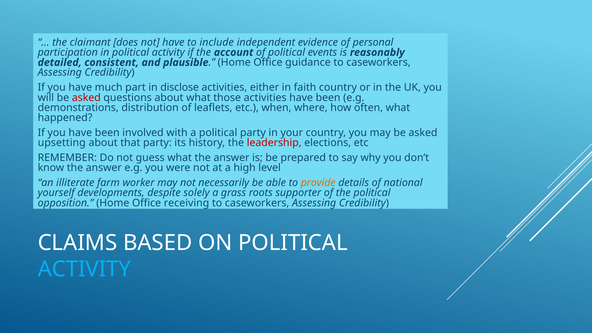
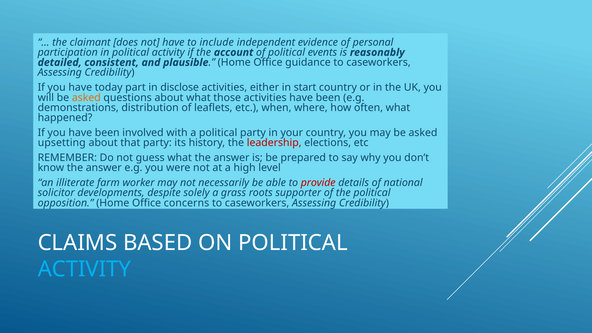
much: much -> today (109, 88)
faith: faith -> start (305, 88)
asked colour: red -> orange (86, 98)
provide colour: orange -> red (318, 183)
yourself: yourself -> solicitor (56, 193)
receiving: receiving -> concerns (187, 203)
